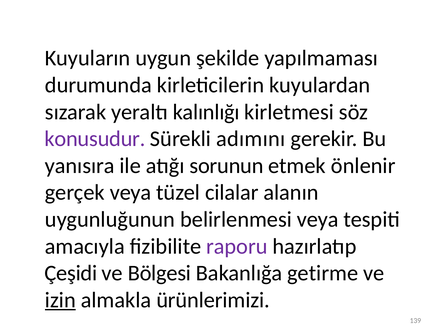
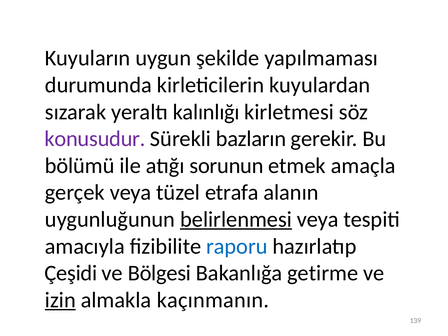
adımını: adımını -> bazların (251, 139)
yanısıra: yanısıra -> bölümü (80, 166)
önlenir: önlenir -> amaçla (363, 166)
cilalar: cilalar -> etrafa (232, 193)
belirlenmesi underline: none -> present (236, 219)
raporu colour: purple -> blue (237, 246)
ürünlerimizi: ürünlerimizi -> kaçınmanın (213, 300)
